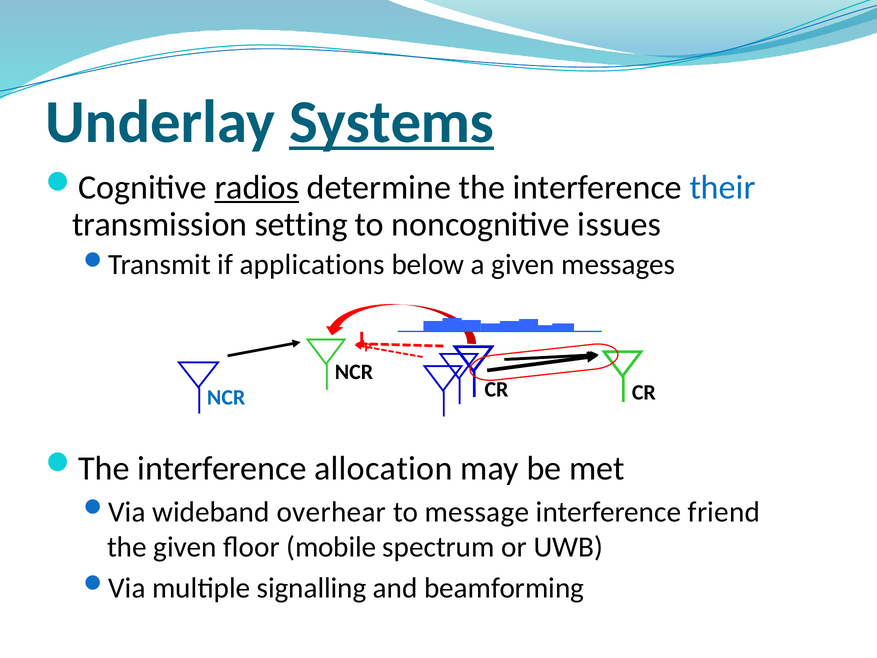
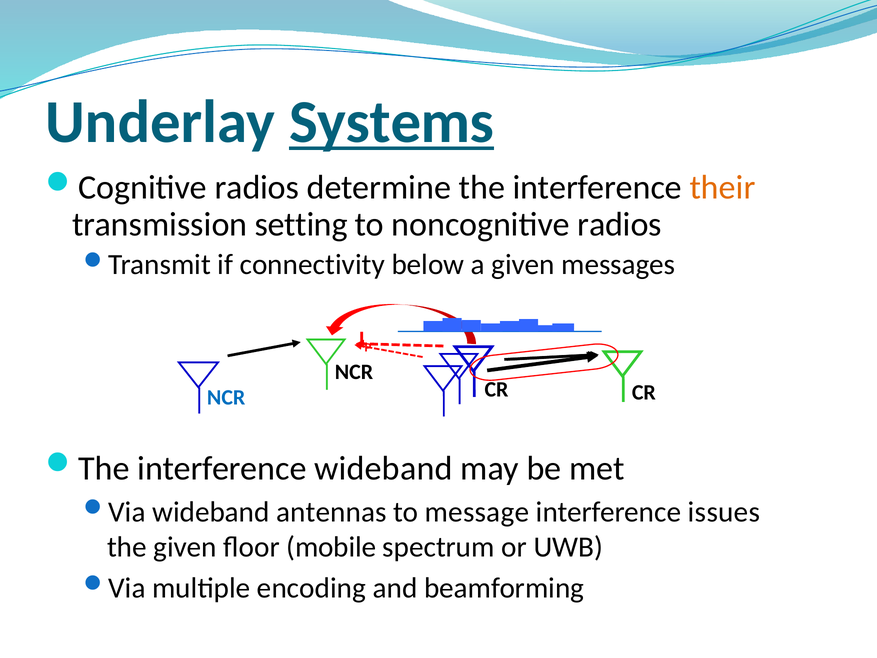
radios underline: present -> none (257, 187)
their colour: blue -> orange (723, 187)
noncognitive issues: issues -> radios (620, 224)
applications: applications -> connectivity (312, 264)
interference allocation: allocation -> wideband (383, 468)
overhear: overhear -> antennas (331, 512)
friend: friend -> issues (724, 512)
signalling: signalling -> encoding (312, 588)
